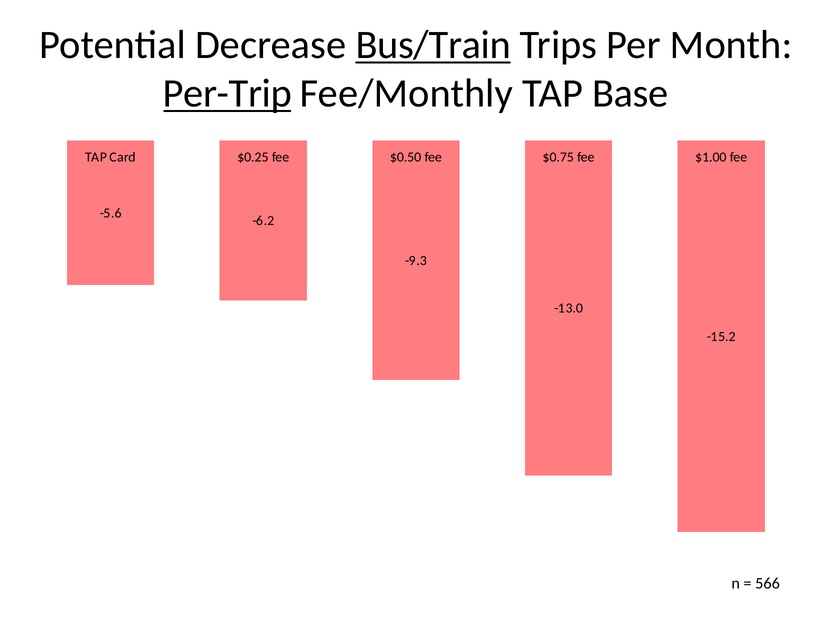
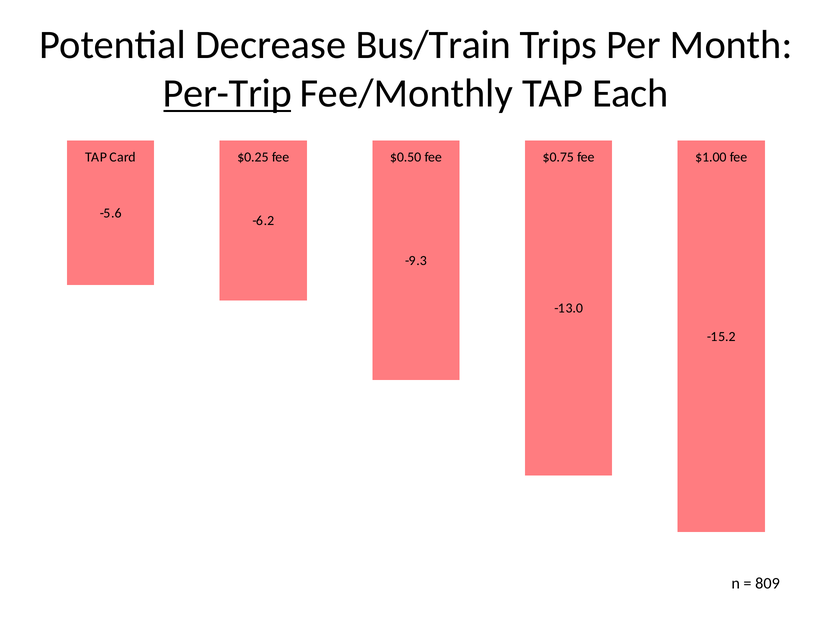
Bus/Train underline: present -> none (433, 45)
Base: Base -> Each (630, 94)
566: 566 -> 809 (768, 584)
